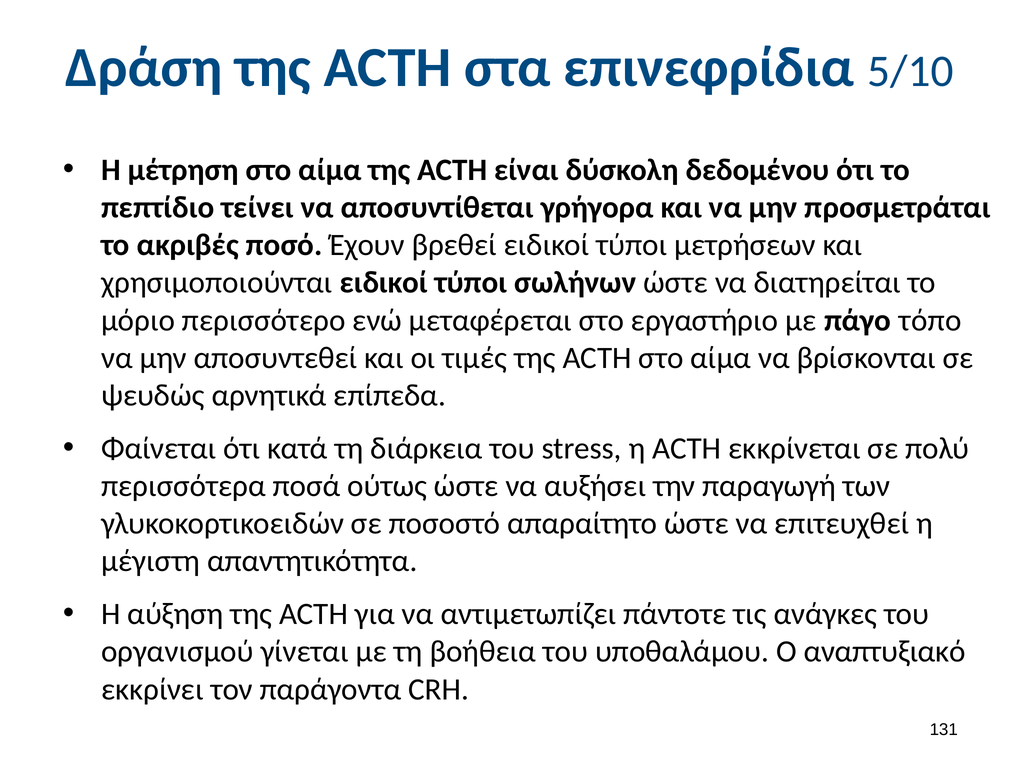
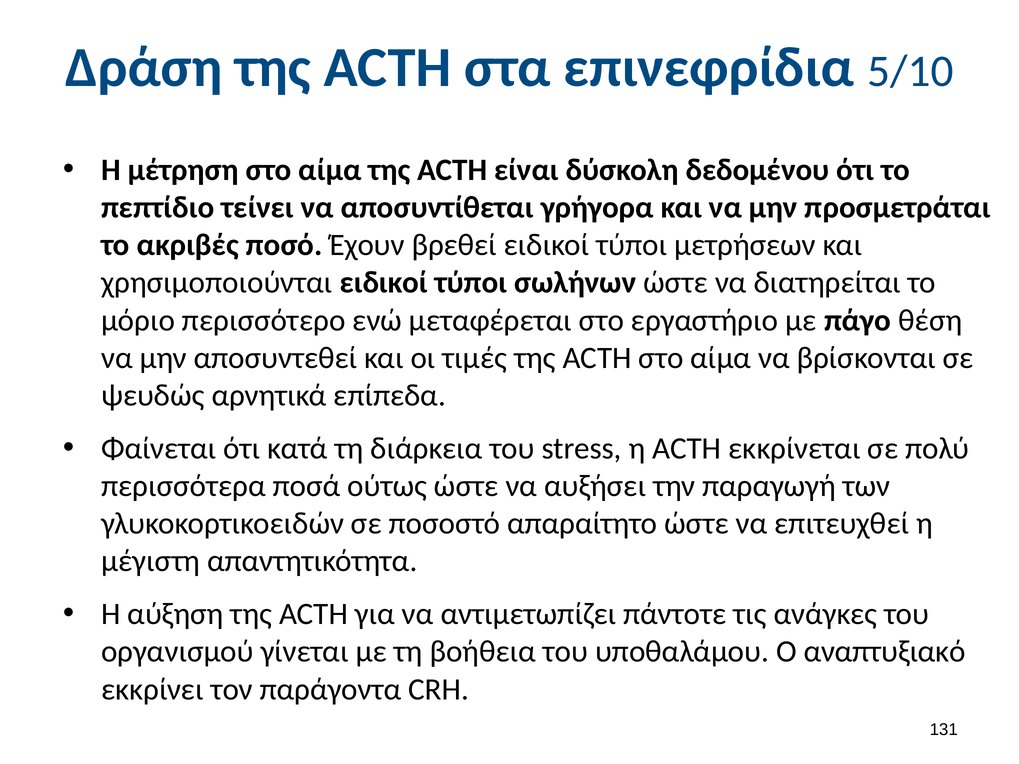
τόπο: τόπο -> θέση (930, 320)
